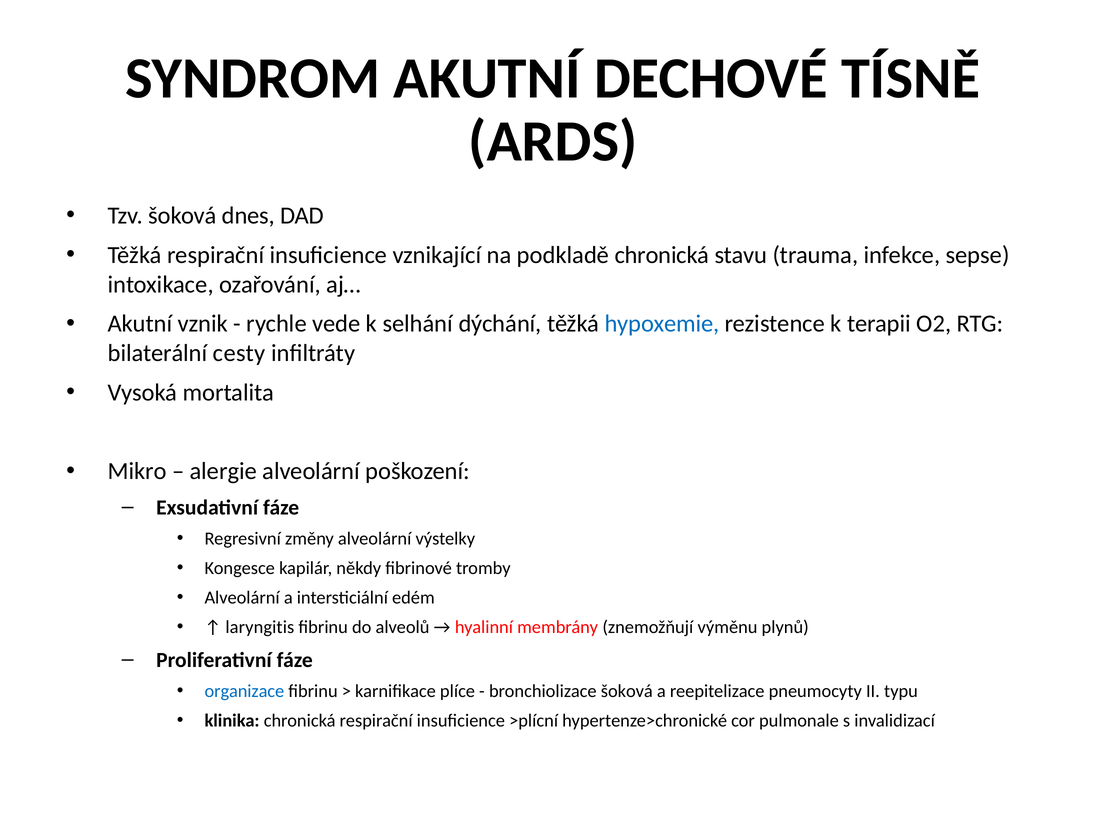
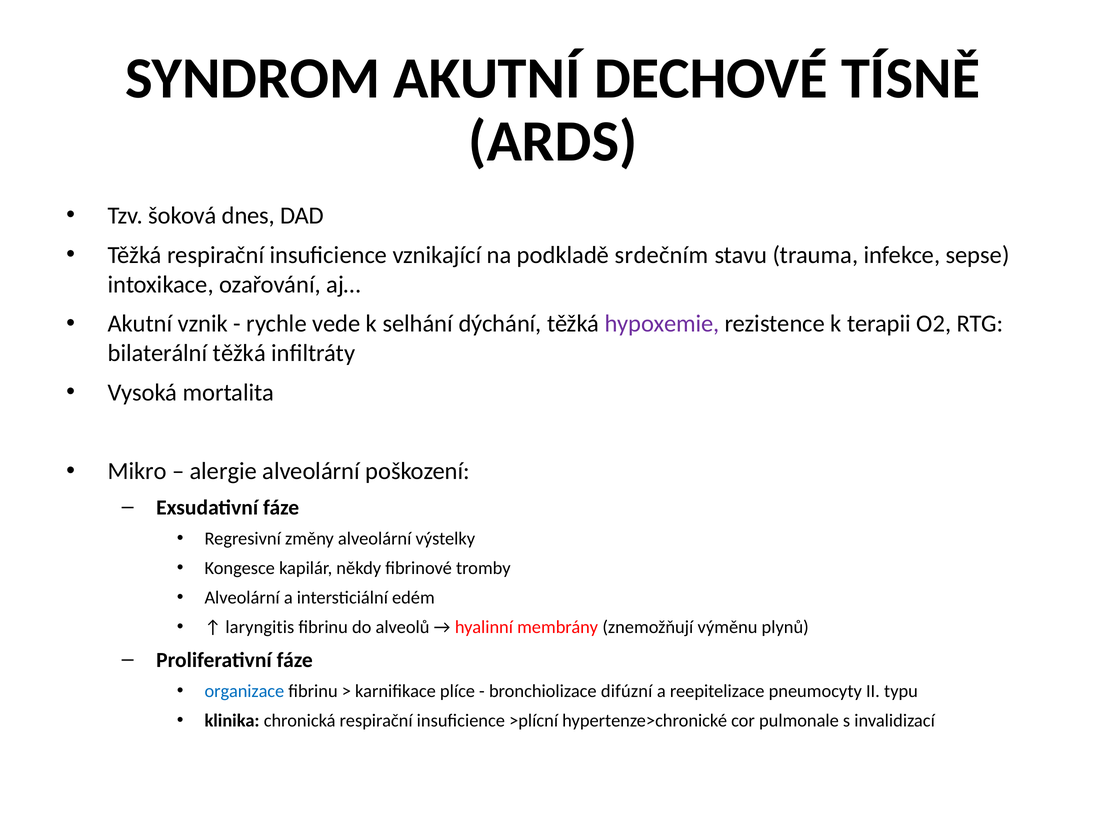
podkladě chronická: chronická -> srdečním (662, 255)
hypoxemie colour: blue -> purple (662, 324)
bilaterální cesty: cesty -> těžká (239, 353)
bronchiolizace šoková: šoková -> difúzní (627, 691)
